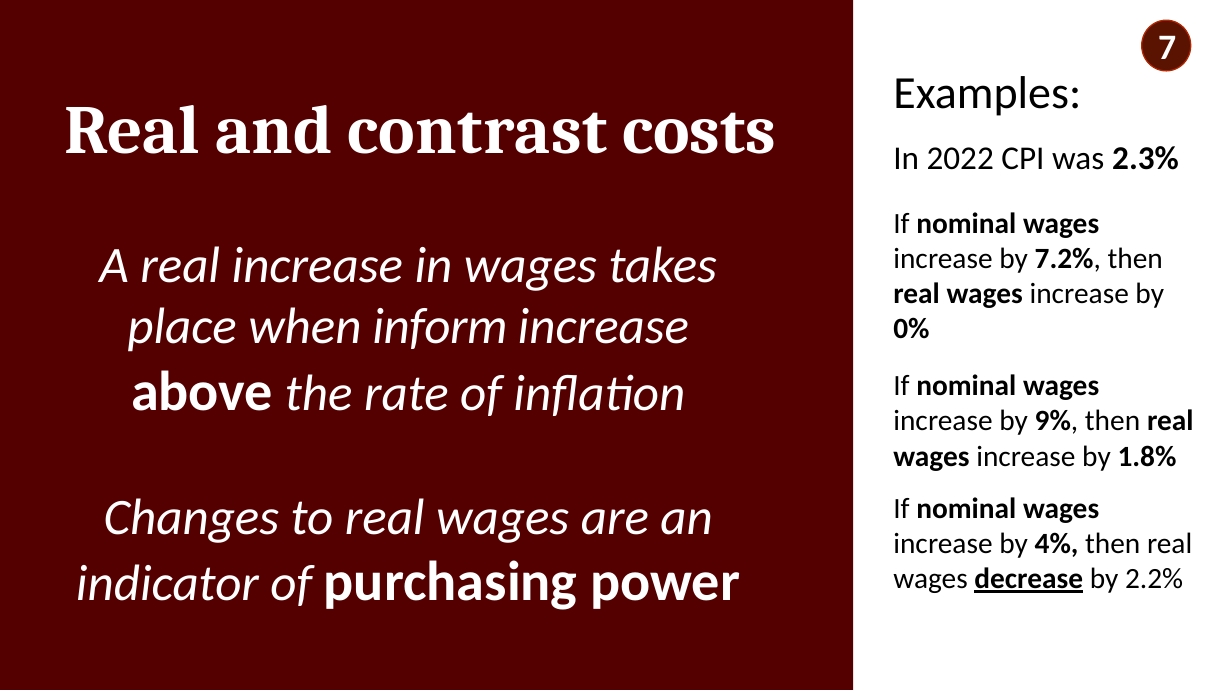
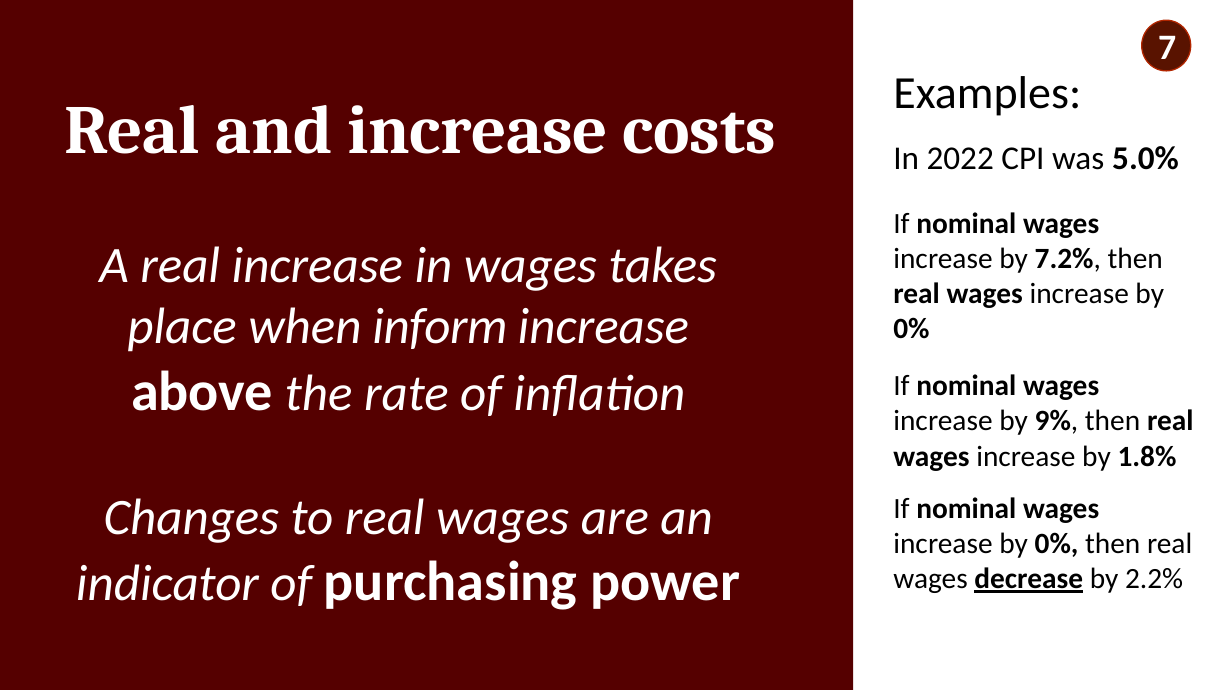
and contrast: contrast -> increase (478, 131)
2.3%: 2.3% -> 5.0% (1146, 159)
4%: 4% -> 0% (1057, 544)
